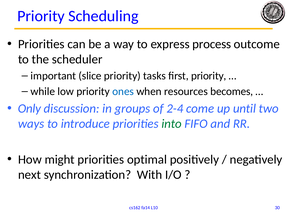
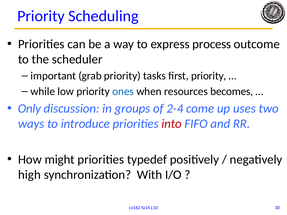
slice: slice -> grab (90, 76)
until: until -> uses (244, 109)
into colour: green -> red (172, 124)
optimal: optimal -> typedef (147, 160)
next: next -> high (29, 175)
